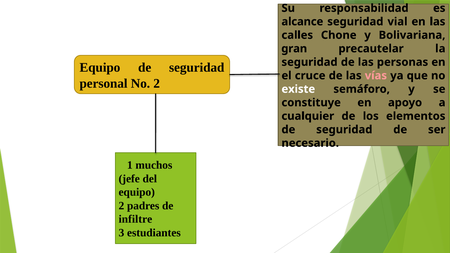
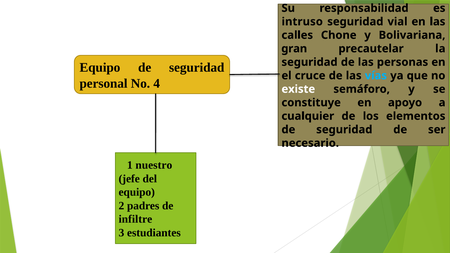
alcance: alcance -> intruso (302, 22)
vías colour: pink -> light blue (376, 76)
No 2: 2 -> 4 (157, 83)
muchos: muchos -> nuestro (154, 165)
